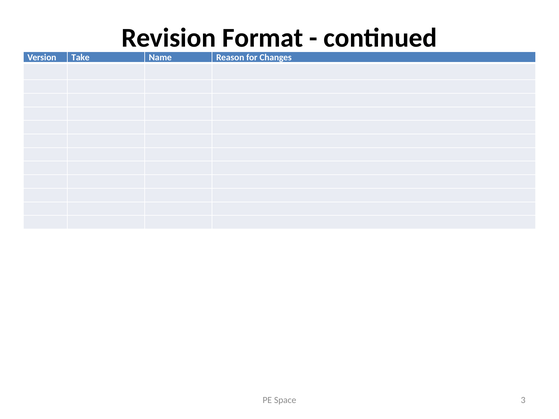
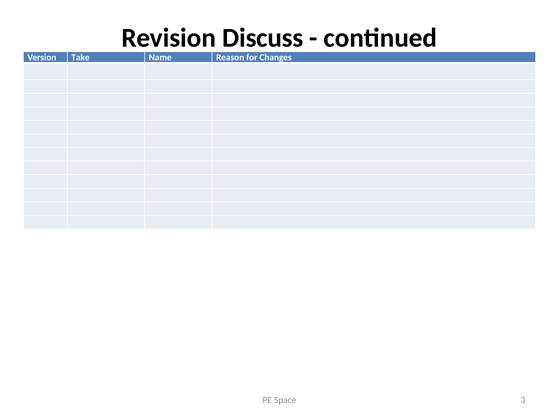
Format: Format -> Discuss (263, 38)
